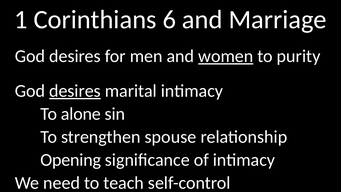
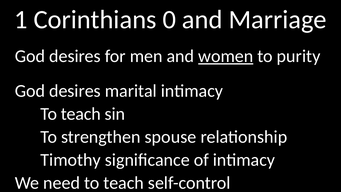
6: 6 -> 0 (169, 20)
desires underline: present -> none (75, 91)
alone: alone -> teach (81, 114)
Opening: Opening -> Timothy (71, 160)
